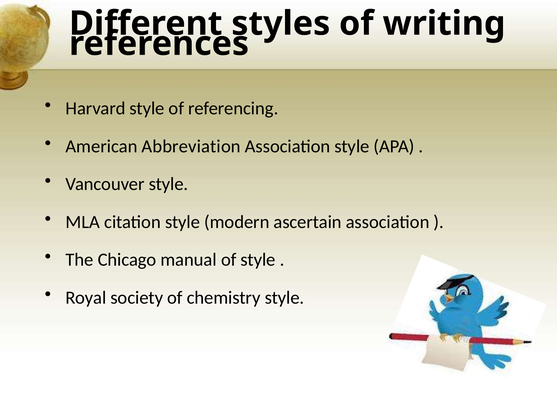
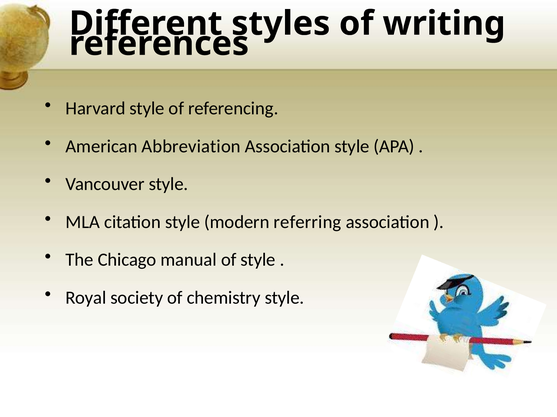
ascertain: ascertain -> referring (308, 222)
